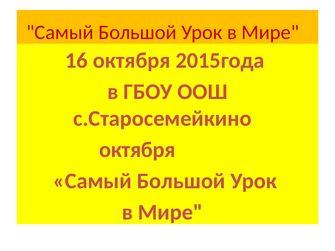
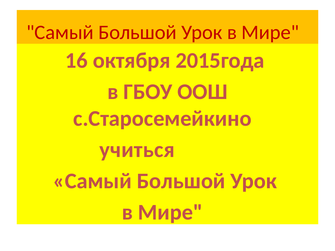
октября: октября -> учиться (137, 150)
